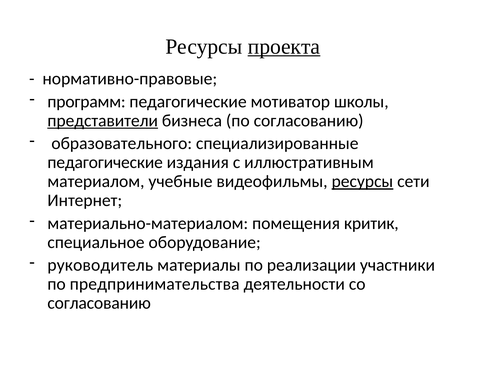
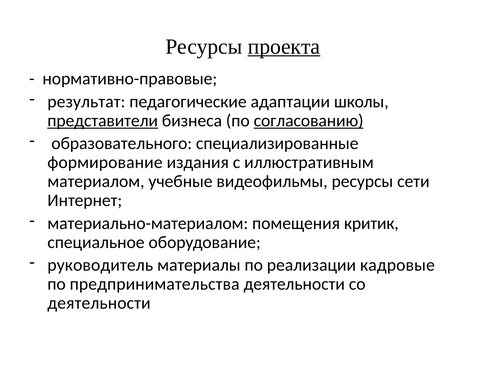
программ: программ -> результат (86, 102)
мотиватор: мотиватор -> адаптации (290, 102)
согласованию underline: none -> present (309, 120)
педагогические: педагогические -> формирование (105, 162)
ресурсы underline: present -> none (362, 181)
участники: участники -> кадровые (397, 265)
согласованию: согласованию -> деятельности (99, 303)
